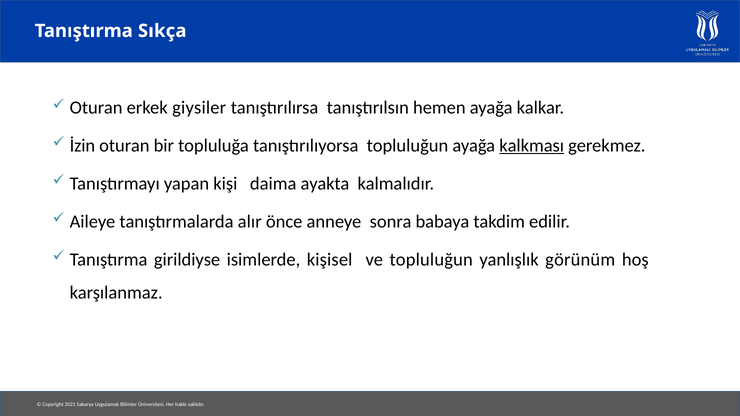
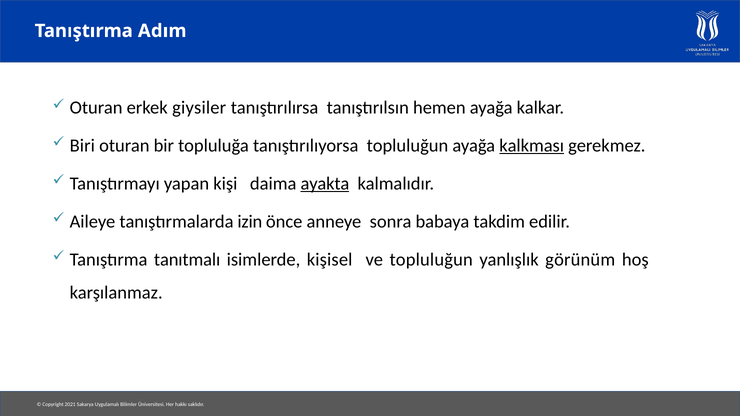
Sıkça: Sıkça -> Adım (162, 31)
İzin: İzin -> Biri (82, 146)
ayakta underline: none -> present (325, 184)
alır: alır -> izin (250, 222)
girildiyse: girildiyse -> tanıtmalı (187, 260)
